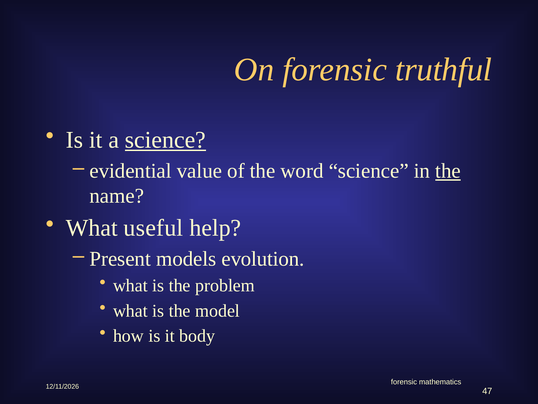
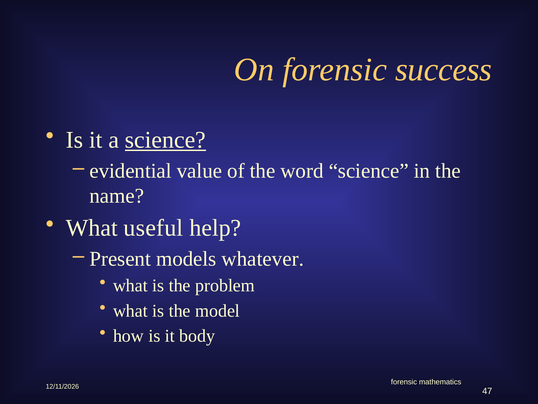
truthful: truthful -> success (444, 70)
the underline: present -> none (448, 171)
evolution: evolution -> whatever (263, 259)
